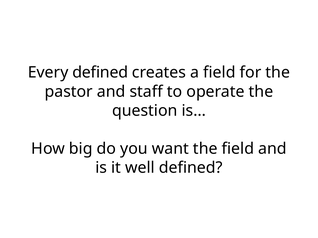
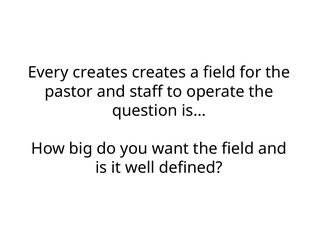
Every defined: defined -> creates (100, 73)
